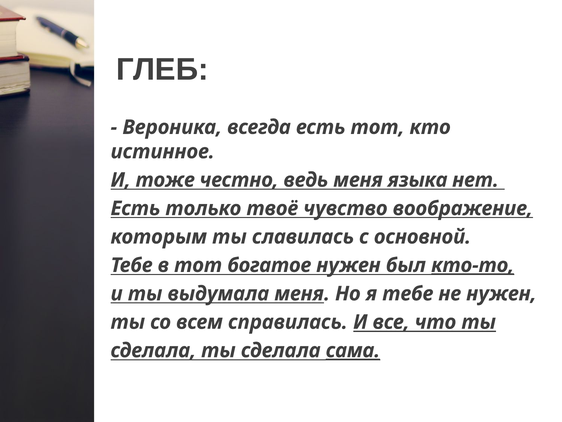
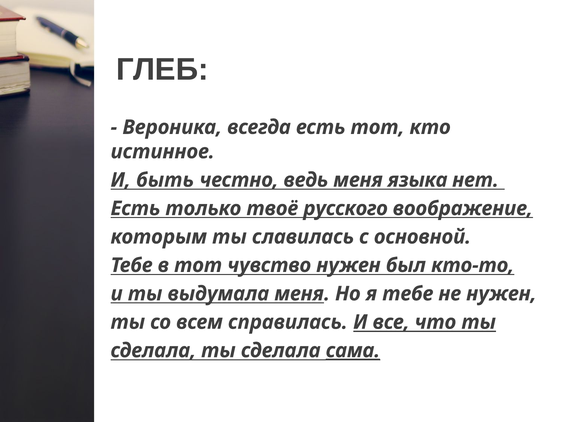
тоже: тоже -> быть (165, 180)
чувство: чувство -> русского (346, 208)
богатое: богатое -> чувство (269, 265)
кто-то underline: present -> none (473, 265)
